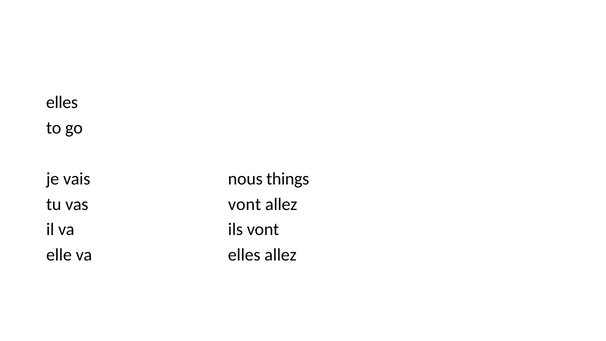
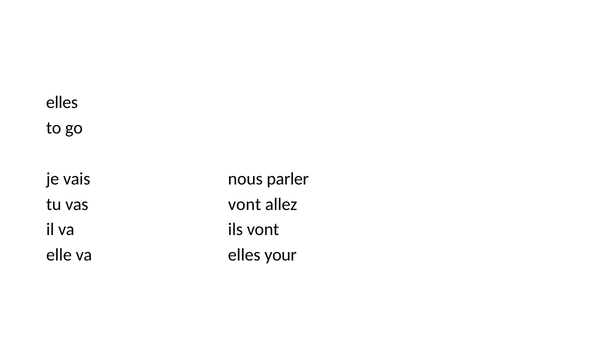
things: things -> parler (288, 179)
elles allez: allez -> your (281, 255)
